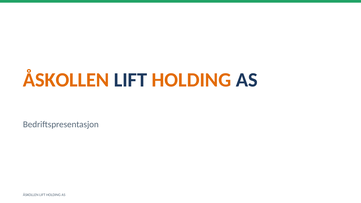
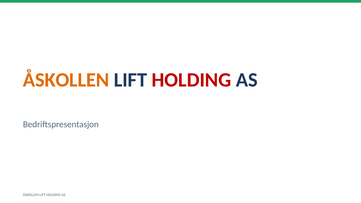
HOLDING colour: orange -> red (191, 80)
